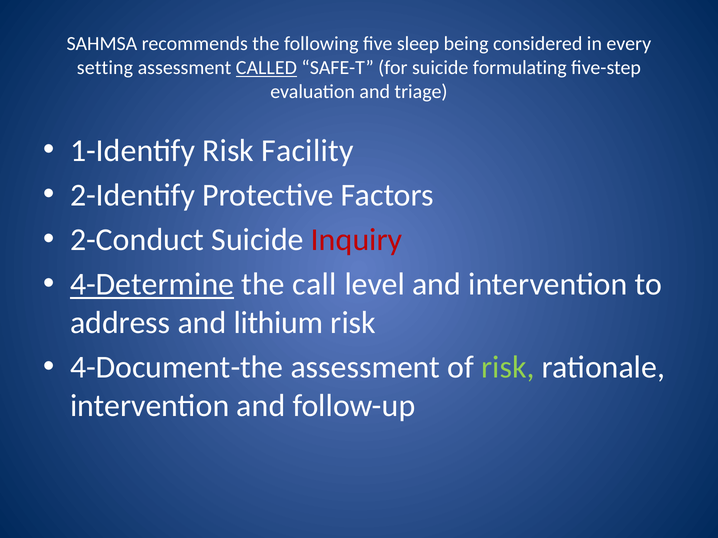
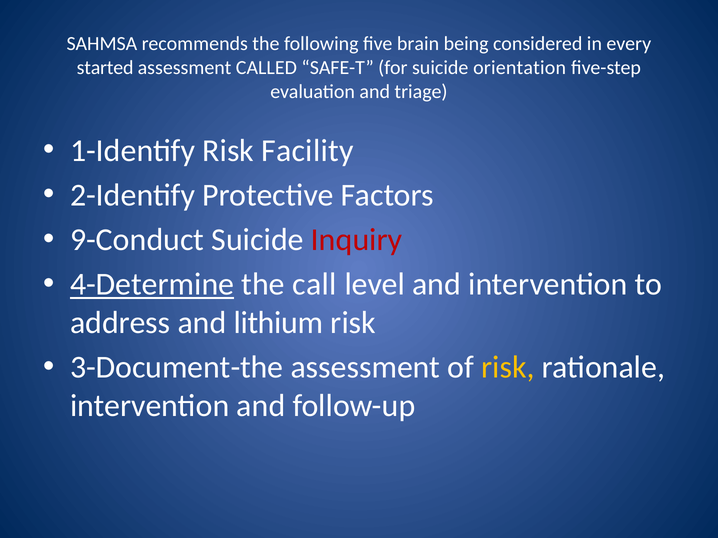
sleep: sleep -> brain (418, 44)
setting: setting -> started (105, 68)
CALLED underline: present -> none (266, 68)
formulating: formulating -> orientation (520, 68)
2-Conduct: 2-Conduct -> 9-Conduct (137, 240)
4-Document-the: 4-Document-the -> 3-Document-the (177, 368)
risk colour: light green -> yellow (508, 368)
